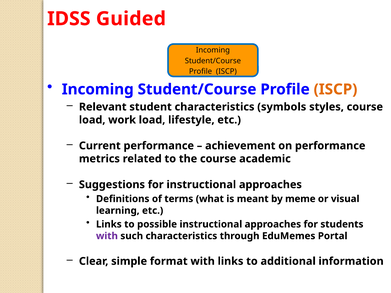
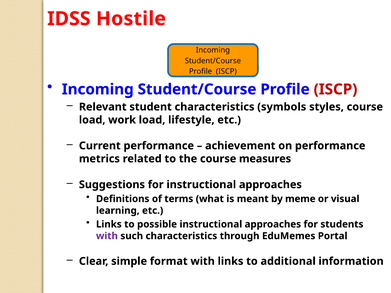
Guided: Guided -> Hostile (131, 19)
ISCP colour: orange -> red (336, 89)
academic: academic -> measures (265, 159)
